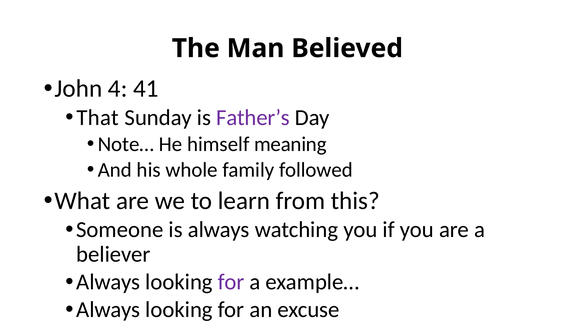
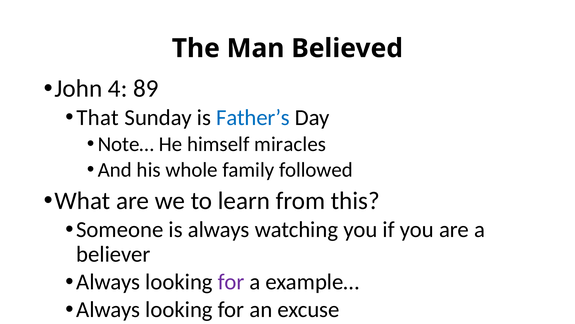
41: 41 -> 89 (146, 88)
Father’s colour: purple -> blue (253, 117)
meaning: meaning -> miracles (290, 144)
